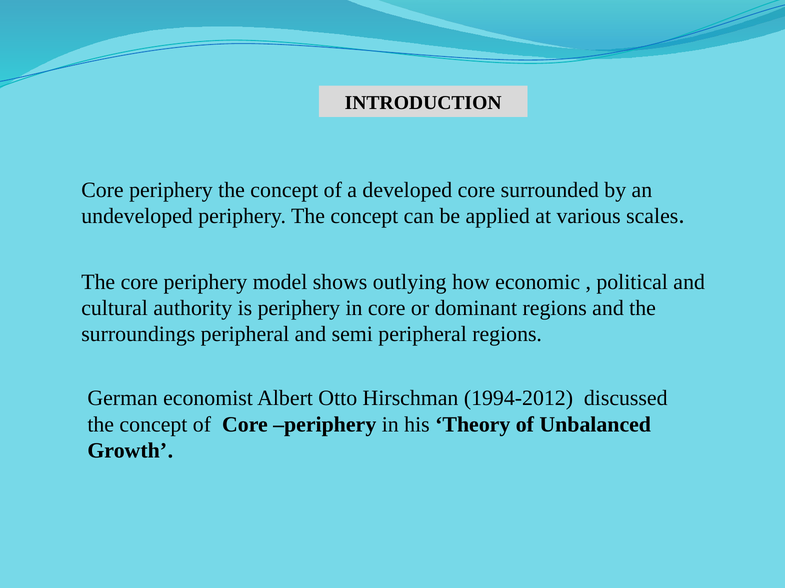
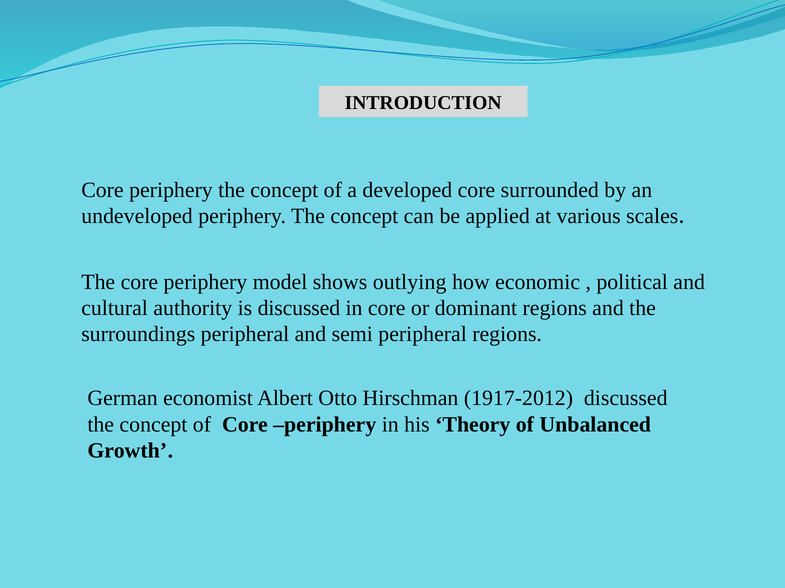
is periphery: periphery -> discussed (299, 308)
1994-2012: 1994-2012 -> 1917-2012 (518, 399)
